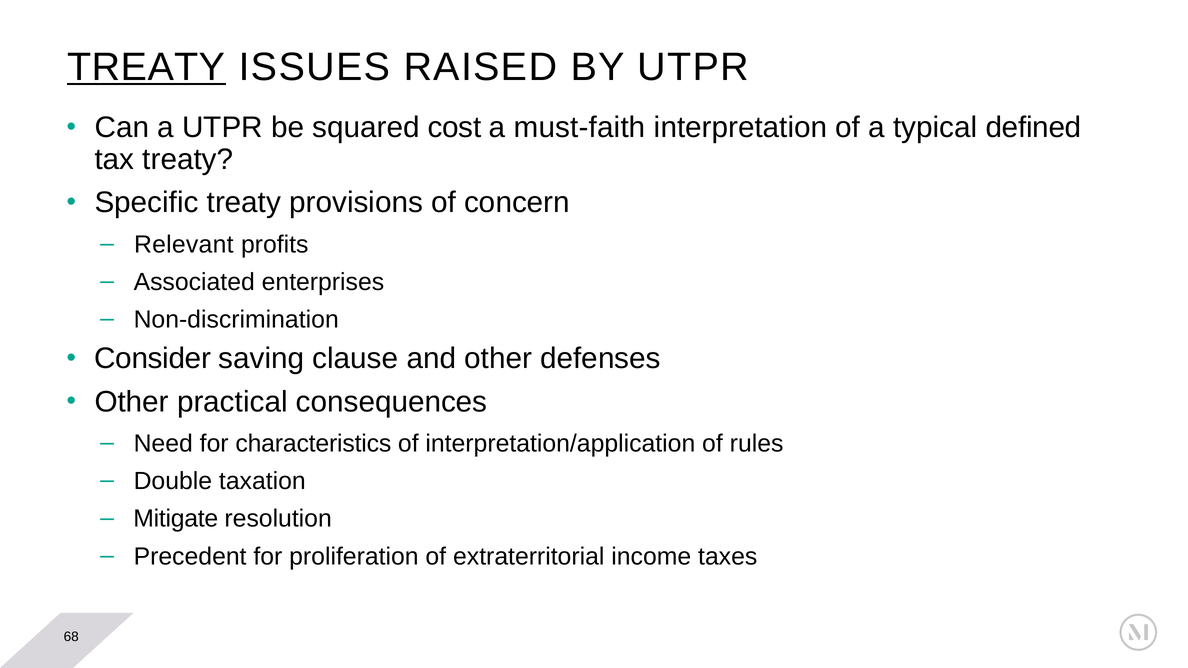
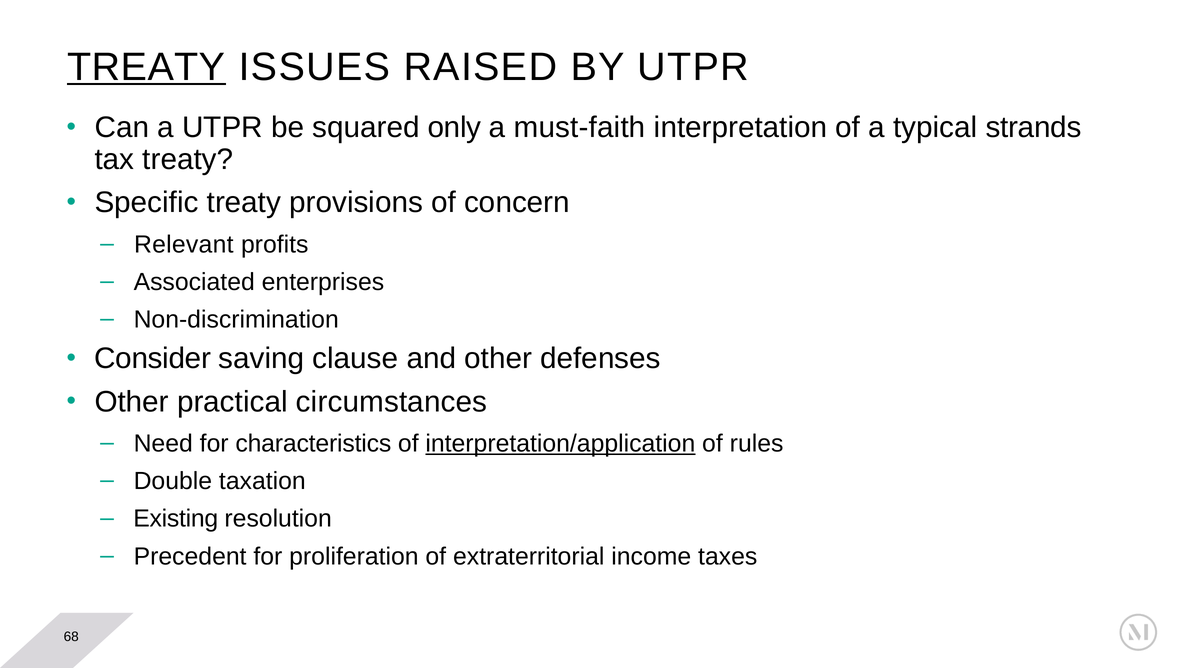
cost: cost -> only (454, 127)
defined: defined -> strands (1034, 127)
consequences: consequences -> circumstances (392, 402)
interpretation/application underline: none -> present (560, 444)
Mitigate: Mitigate -> Existing (176, 519)
